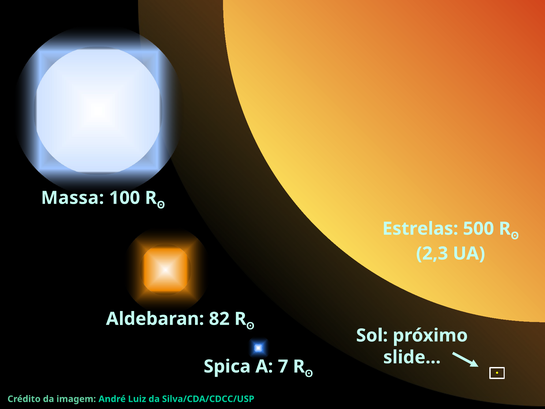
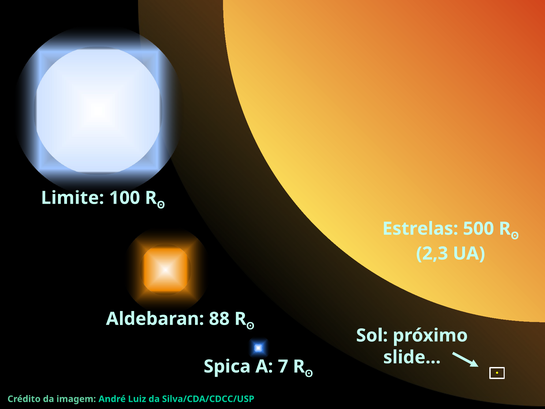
Massa: Massa -> Limite (73, 198)
82: 82 -> 88 (219, 319)
